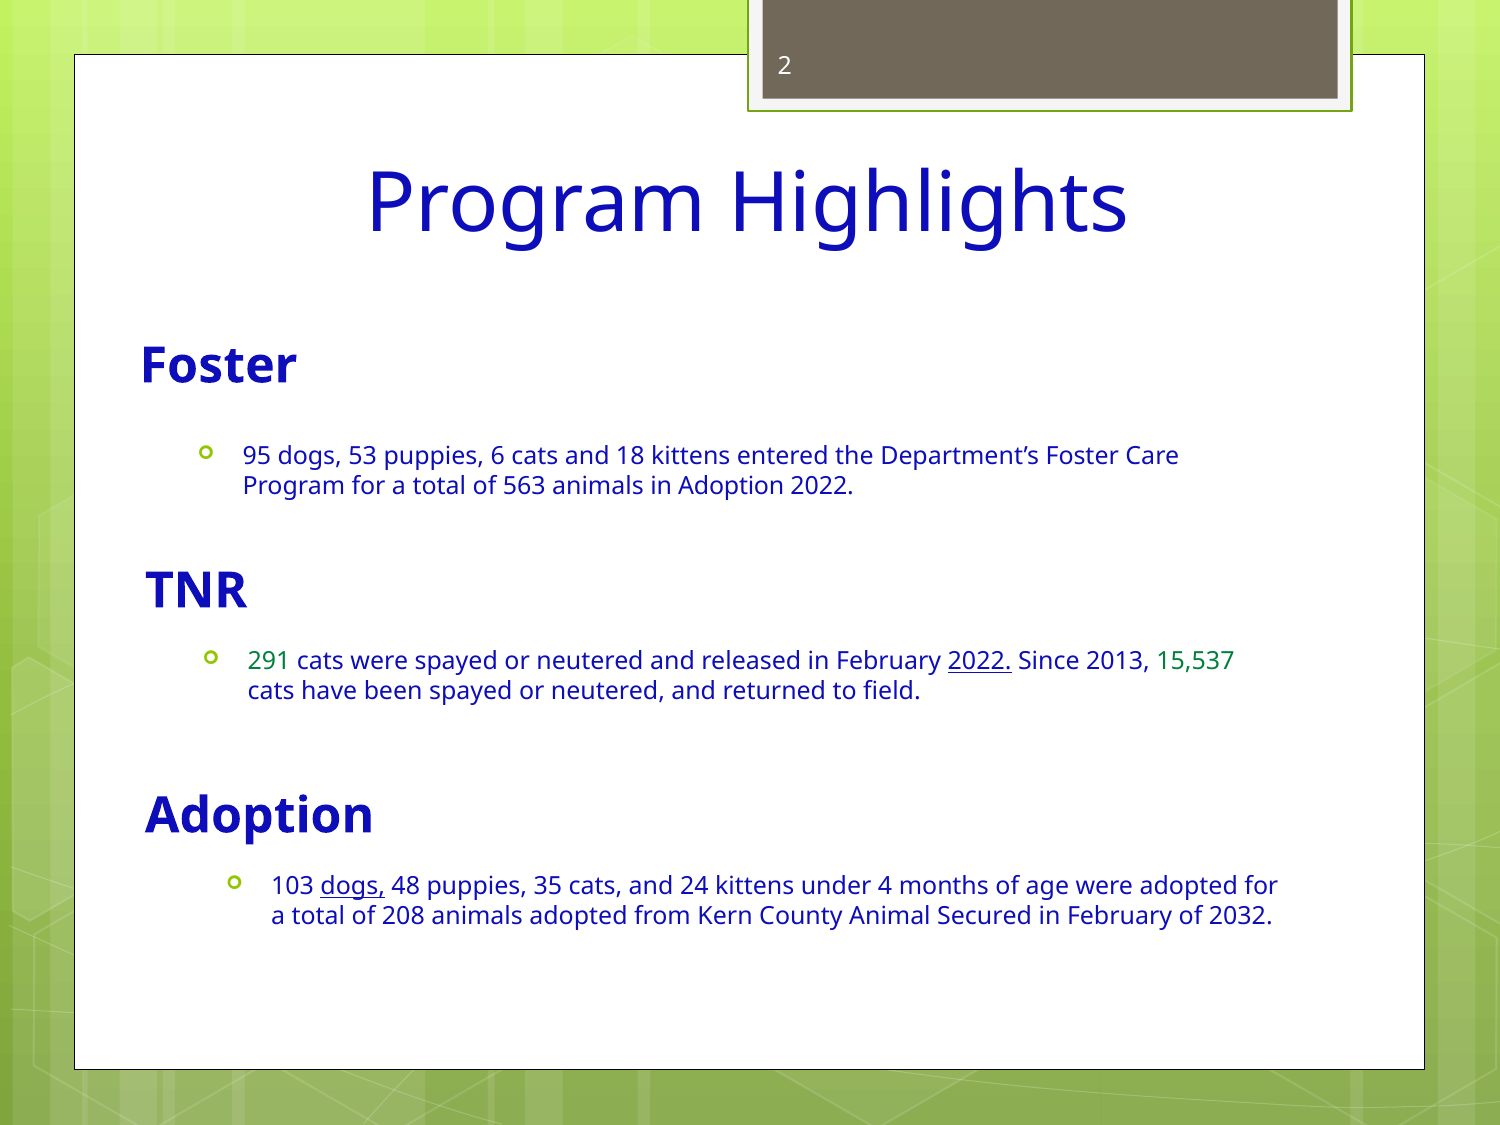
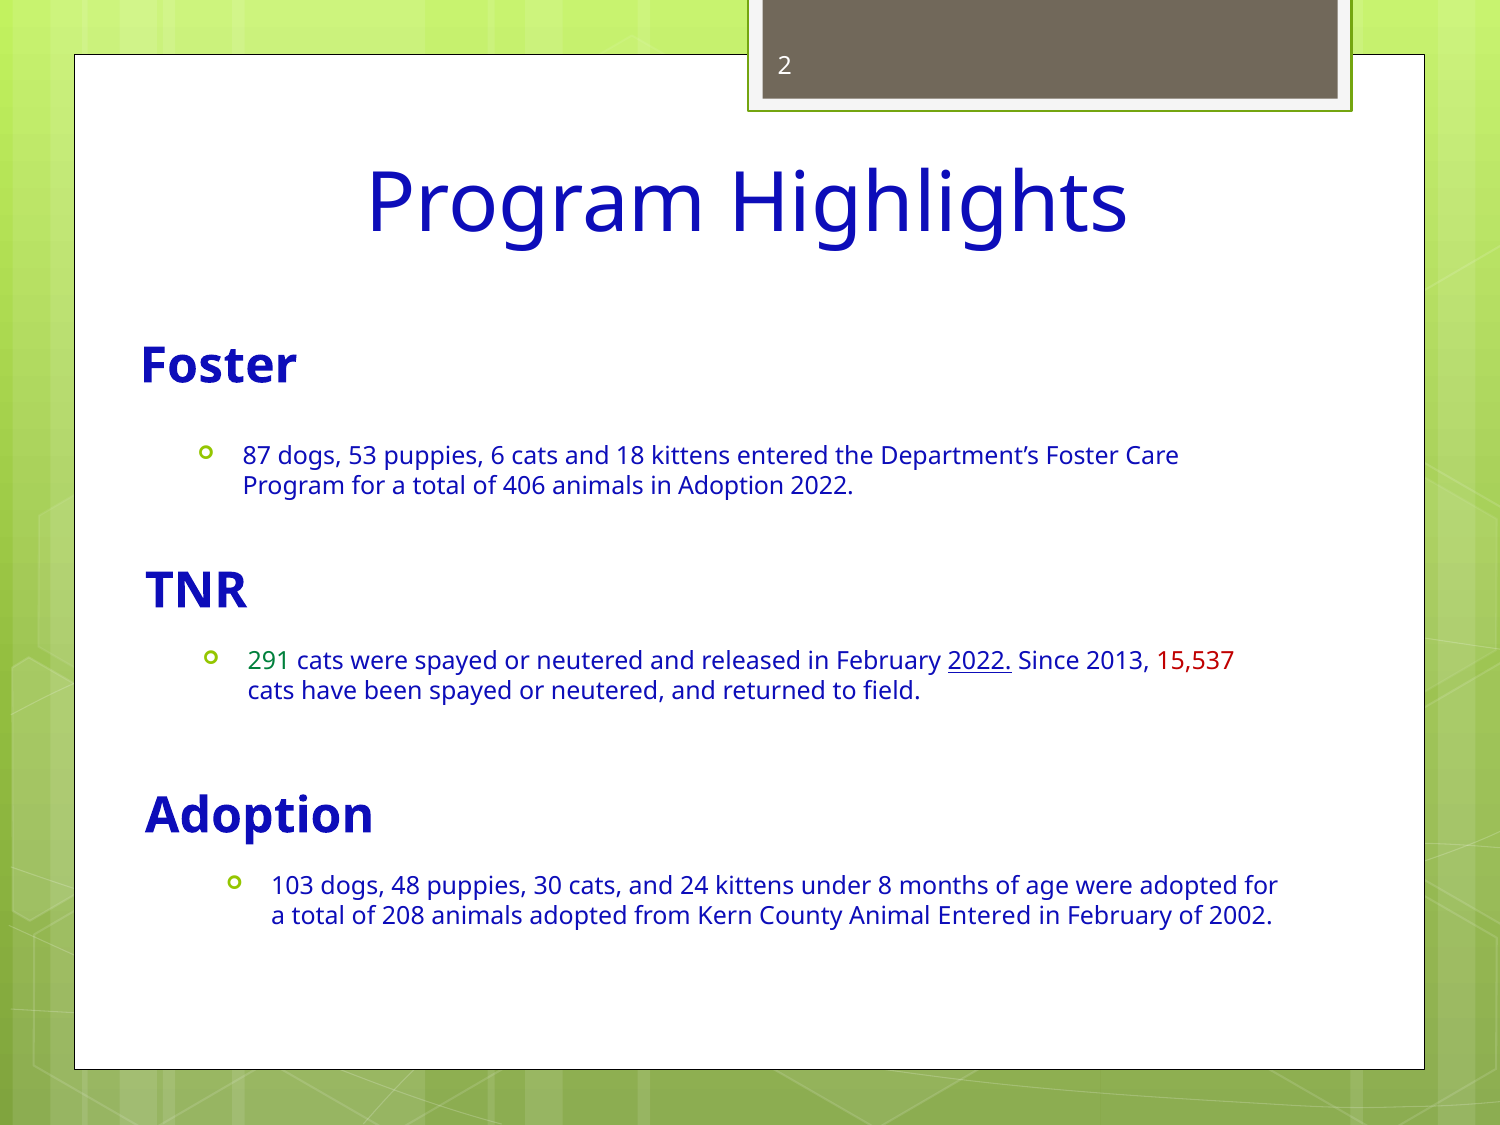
95: 95 -> 87 (257, 456)
563: 563 -> 406 (524, 486)
15,537 colour: green -> red (1195, 662)
dogs underline: present -> none (353, 887)
35: 35 -> 30 (548, 887)
4: 4 -> 8 (885, 887)
Animal Secured: Secured -> Entered (985, 917)
2032: 2032 -> 2002 (1241, 917)
